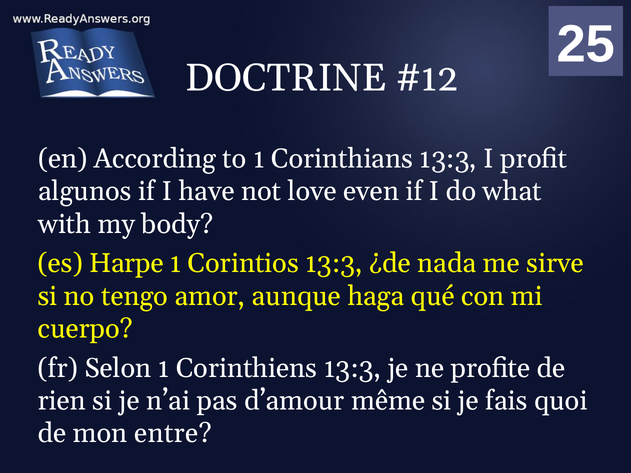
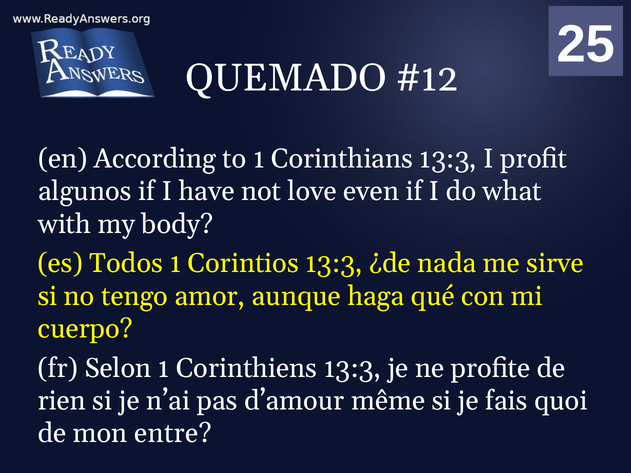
DOCTRINE: DOCTRINE -> QUEMADO (286, 78)
Harpe: Harpe -> Todos (126, 264)
